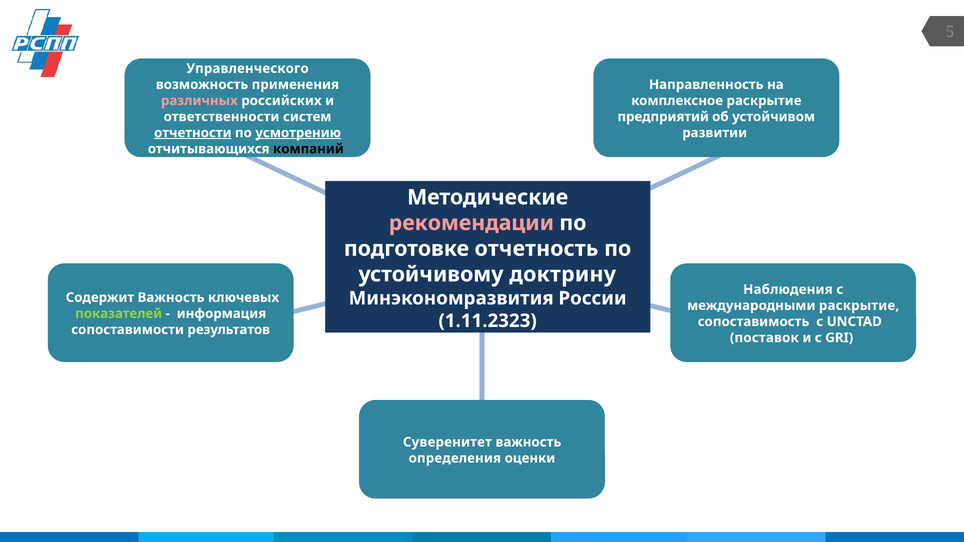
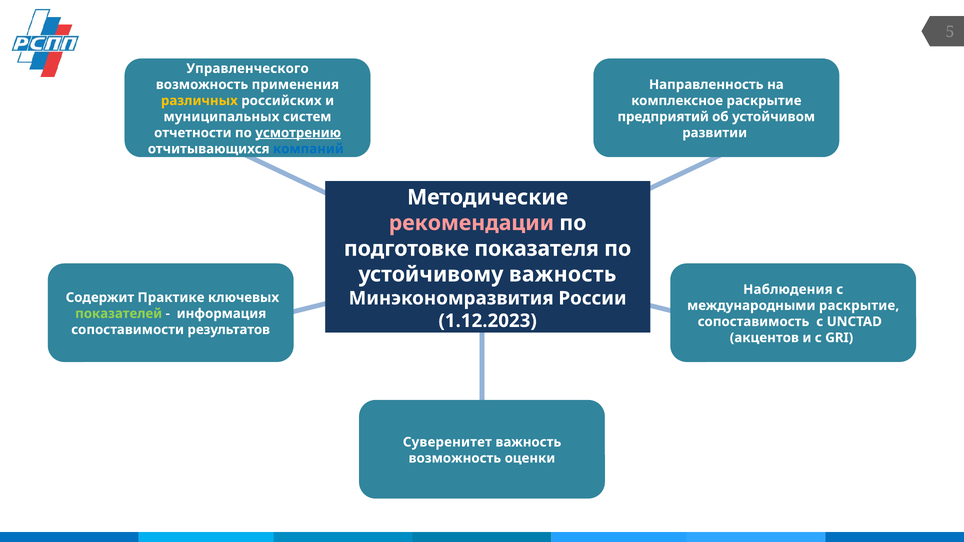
различных colour: pink -> yellow (199, 101)
ответственности: ответственности -> муниципальных (221, 117)
отчетности underline: present -> none (193, 133)
компаний colour: black -> blue (308, 149)
отчетность: отчетность -> показателя (537, 249)
устойчивому доктрину: доктрину -> важность (563, 275)
Содержит Важность: Важность -> Практике (171, 298)
1.11.2323: 1.11.2323 -> 1.12.2023 (488, 321)
поставок: поставок -> акцентов (764, 338)
определения: определения -> возможность (455, 458)
